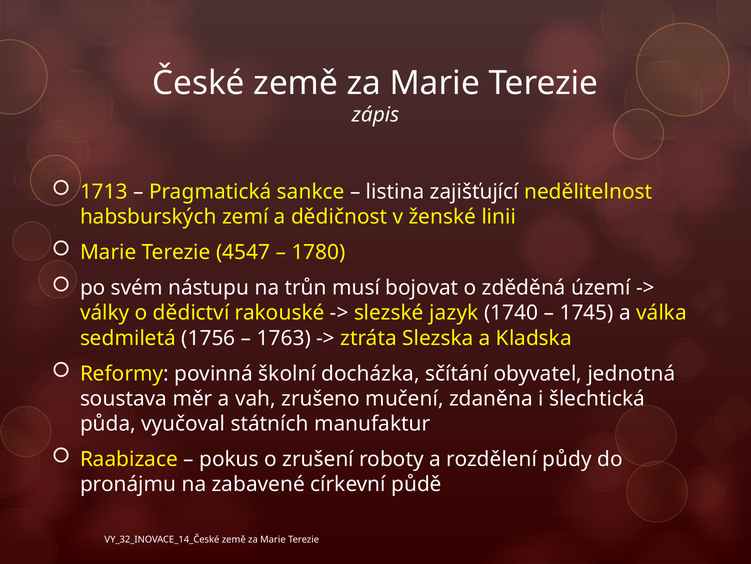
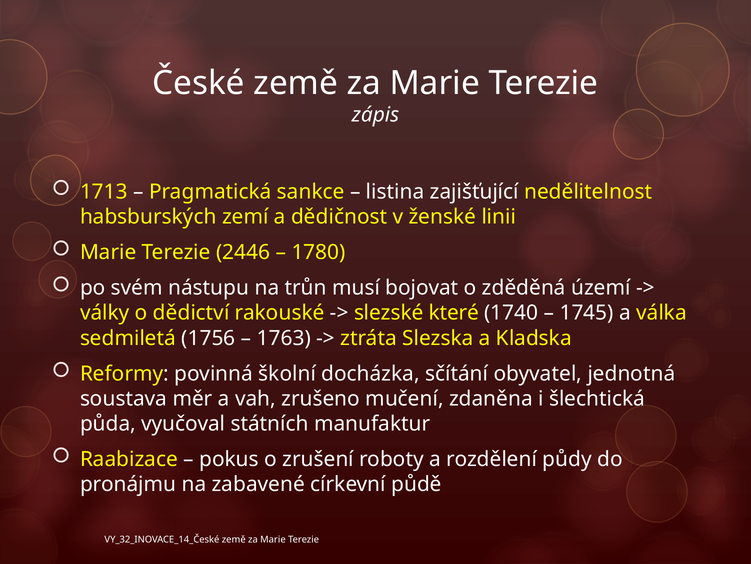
4547: 4547 -> 2446 (243, 252)
jazyk: jazyk -> které (454, 313)
